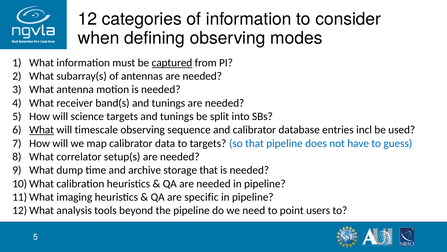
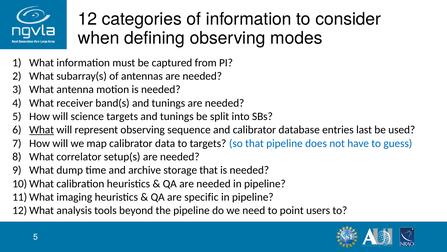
captured underline: present -> none (172, 63)
timescale: timescale -> represent (96, 130)
incl: incl -> last (364, 130)
